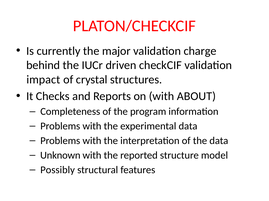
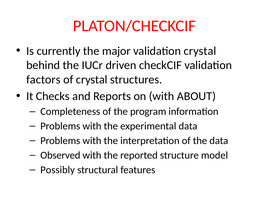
validation charge: charge -> crystal (200, 51)
impact: impact -> factors (43, 80)
Unknown: Unknown -> Observed (60, 156)
